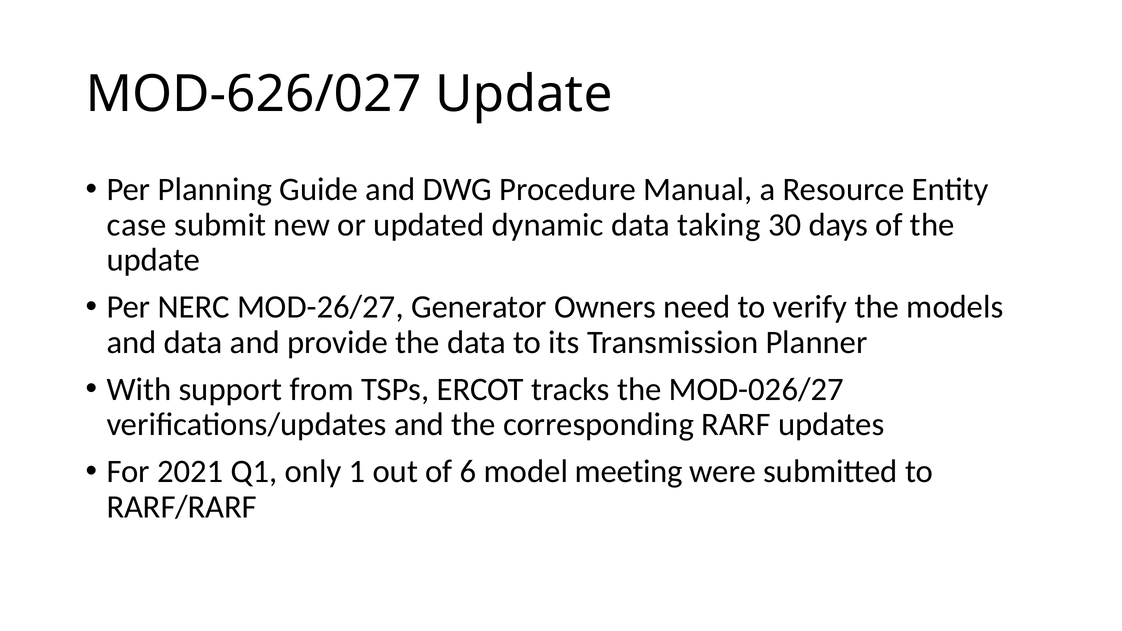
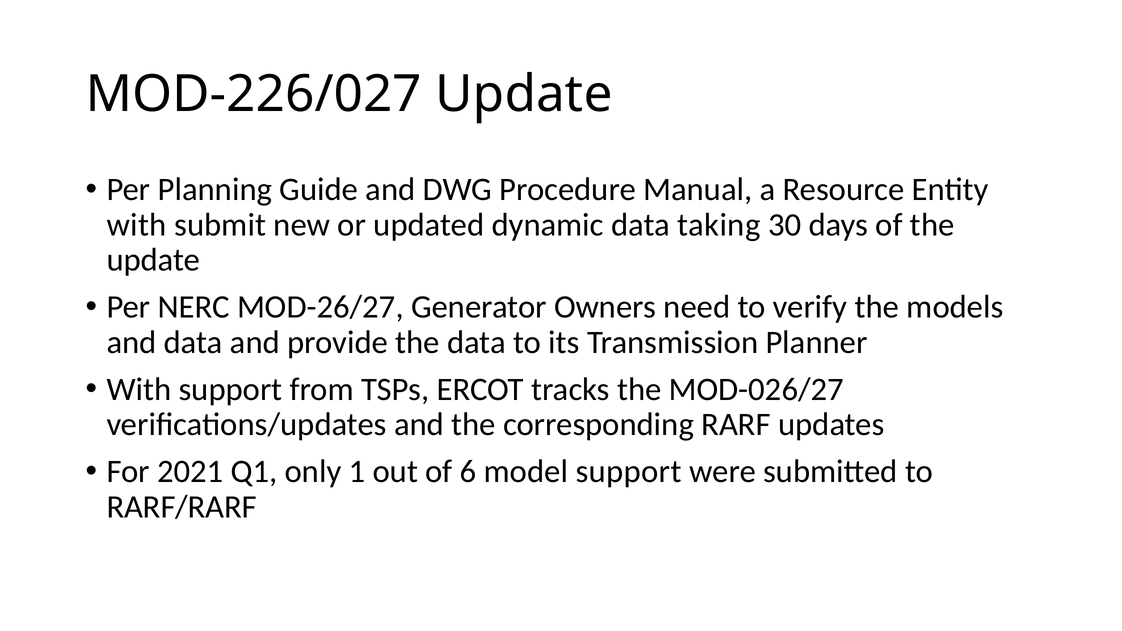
MOD-626/027: MOD-626/027 -> MOD-226/027 (254, 94)
case: case -> with (137, 225)
model meeting: meeting -> support (629, 472)
